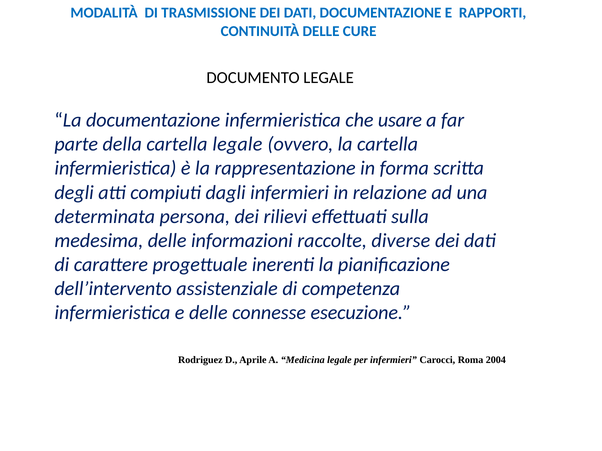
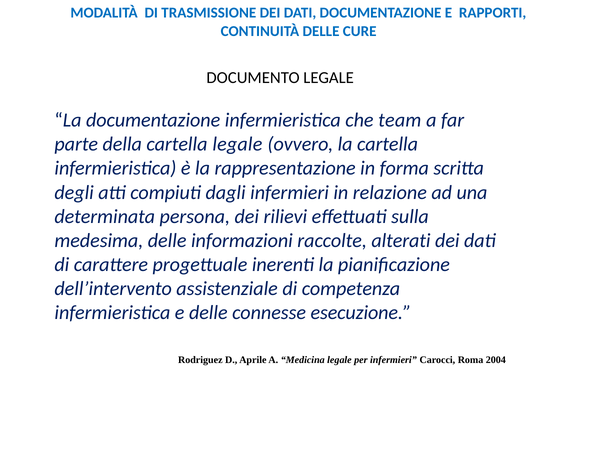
usare: usare -> team (400, 120)
diverse: diverse -> alterati (401, 241)
